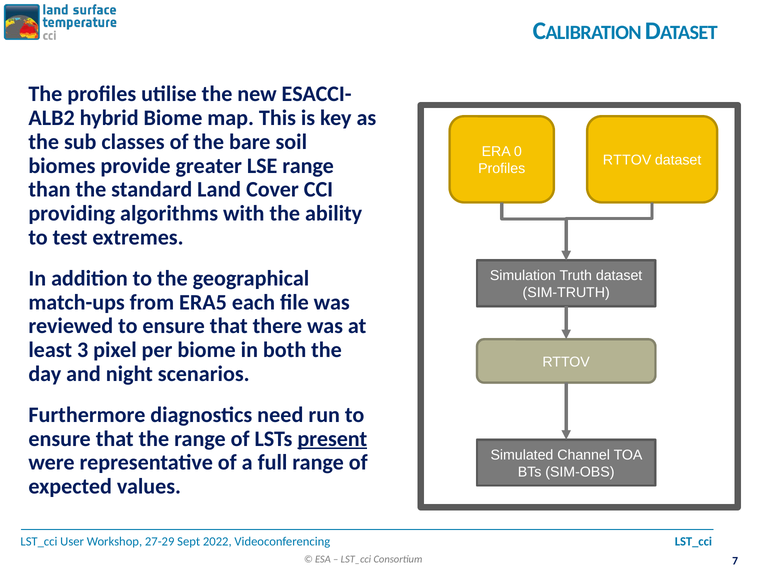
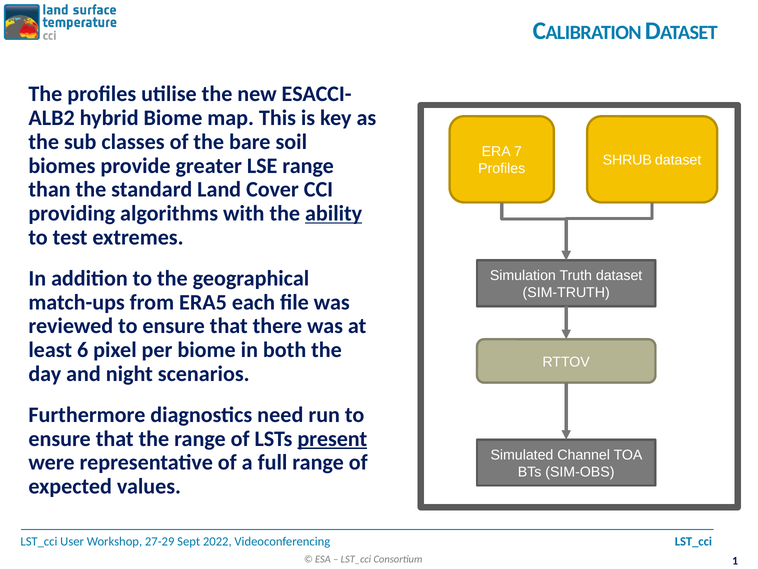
0: 0 -> 7 (518, 152)
RTTOV: RTTOV -> SHRUB (627, 160)
ability underline: none -> present (334, 213)
3: 3 -> 6 (83, 350)
7: 7 -> 1 (735, 561)
